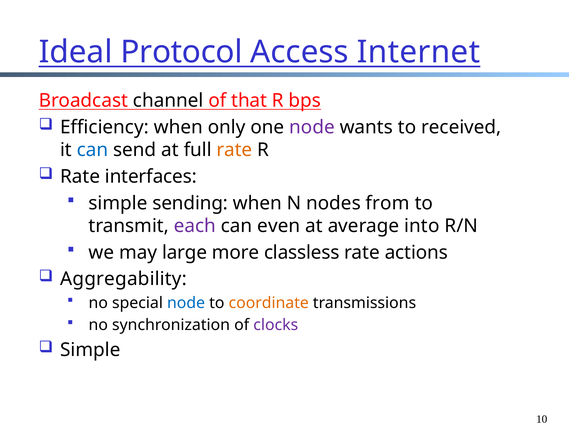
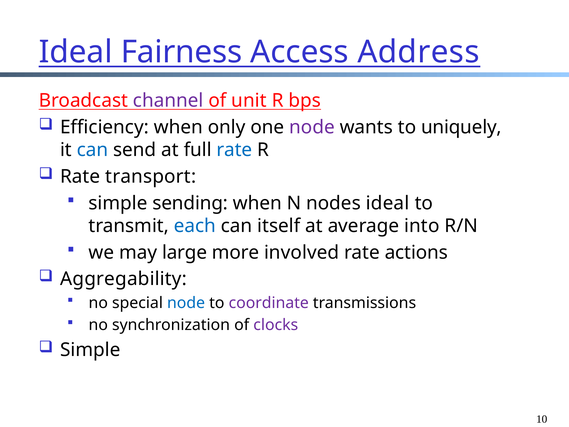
Protocol: Protocol -> Fairness (181, 52)
Internet: Internet -> Address (418, 52)
channel colour: black -> purple (168, 101)
that: that -> unit (249, 101)
received: received -> uniquely (461, 127)
rate colour: orange -> blue (234, 150)
interfaces: interfaces -> transport (151, 176)
nodes from: from -> ideal (388, 203)
each colour: purple -> blue (195, 226)
even: even -> itself (279, 226)
classless: classless -> involved (302, 252)
coordinate colour: orange -> purple (269, 303)
